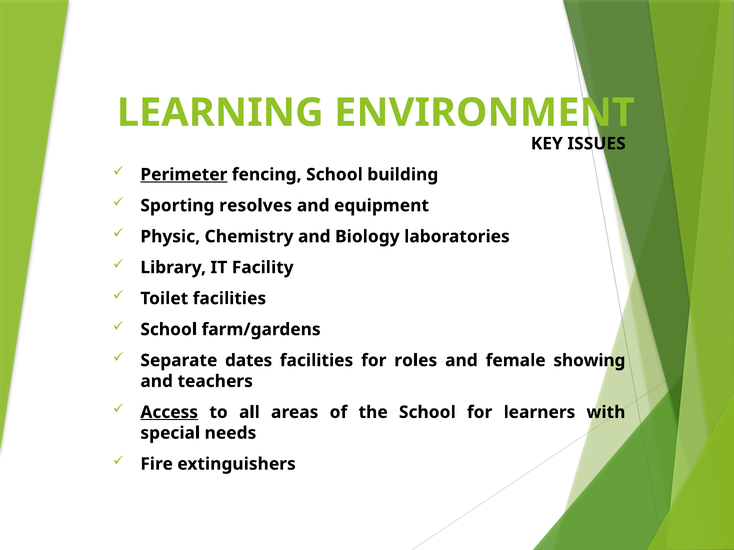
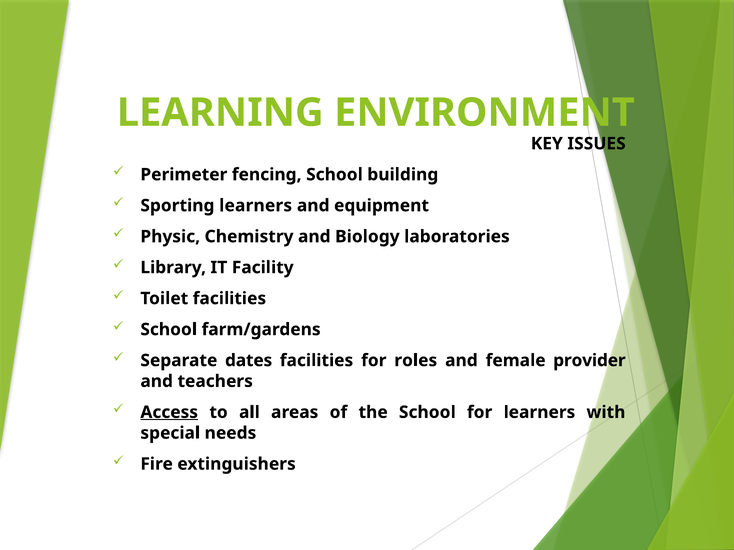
Perimeter underline: present -> none (184, 175)
Sporting resolves: resolves -> learners (256, 206)
showing: showing -> provider (589, 361)
